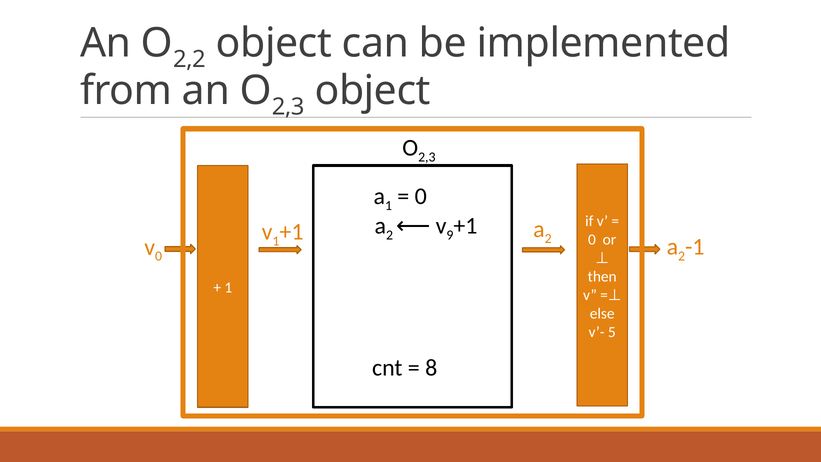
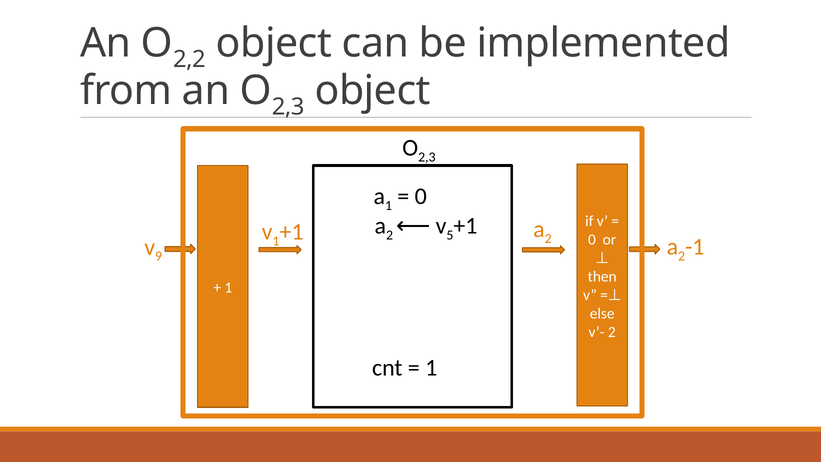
9: 9 -> 5 (450, 235)
v 0: 0 -> 9 (159, 256)
v’- 5: 5 -> 2 (612, 332)
8: 8 -> 1 (431, 368)
